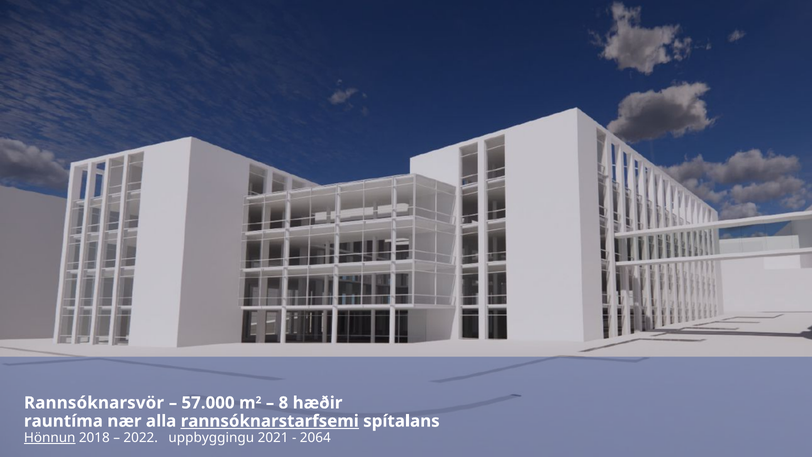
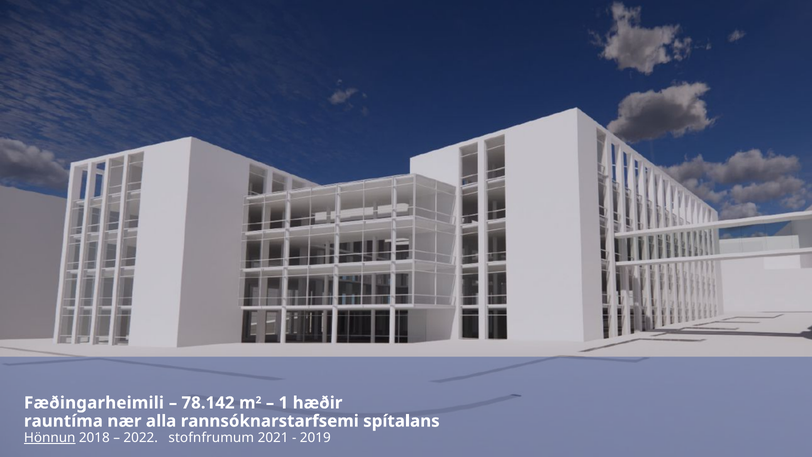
Rannsóknarsvör: Rannsóknarsvör -> Fæðingarheimili (94, 403)
57.000: 57.000 -> 78.142 (208, 403)
8: 8 -> 1 (283, 403)
rannsóknarstarfsemi underline: present -> none (270, 421)
uppbyggingu: uppbyggingu -> stofnfrumum (211, 437)
2064: 2064 -> 2019 (315, 437)
